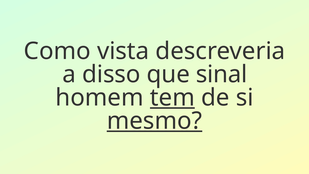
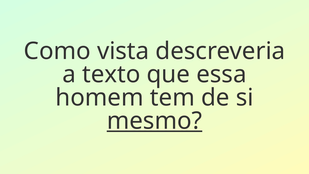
disso: disso -> texto (111, 74)
sinal: sinal -> essa (221, 74)
tem underline: present -> none (172, 97)
